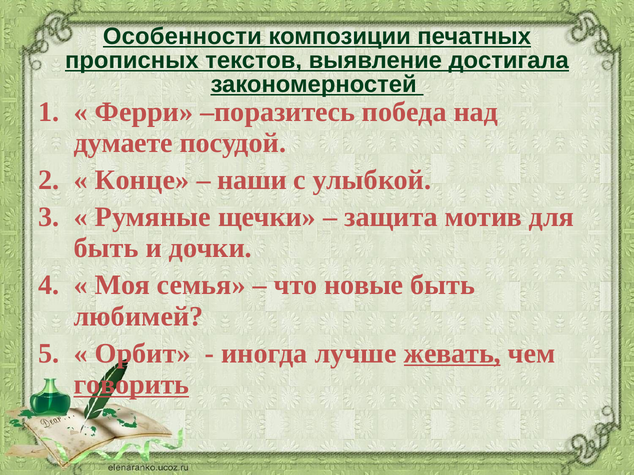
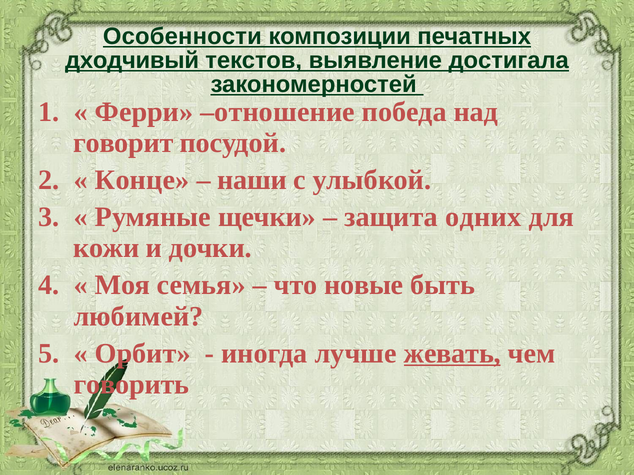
прописных: прописных -> дходчивый (132, 60)
поразитесь: поразитесь -> отношение (278, 112)
думаете: думаете -> говоpит (123, 143)
мотив: мотив -> одних (483, 217)
быть: быть -> кожи (106, 248)
говорить underline: present -> none (131, 385)
